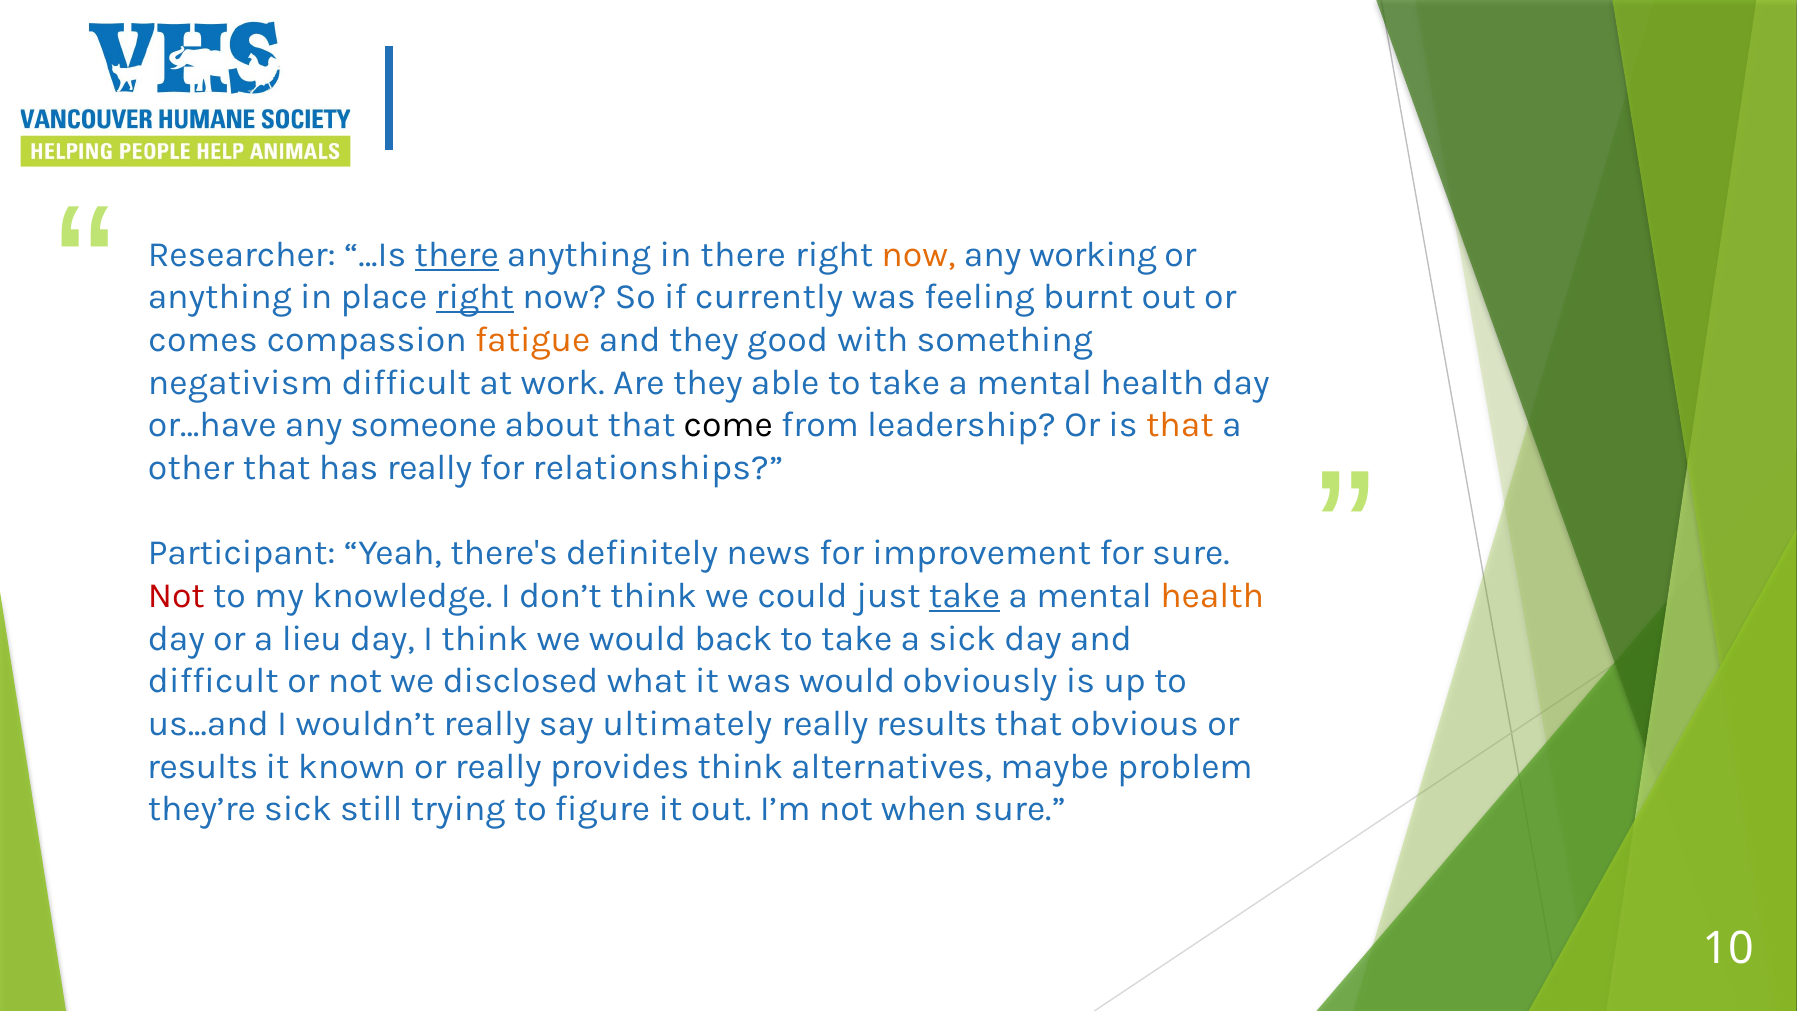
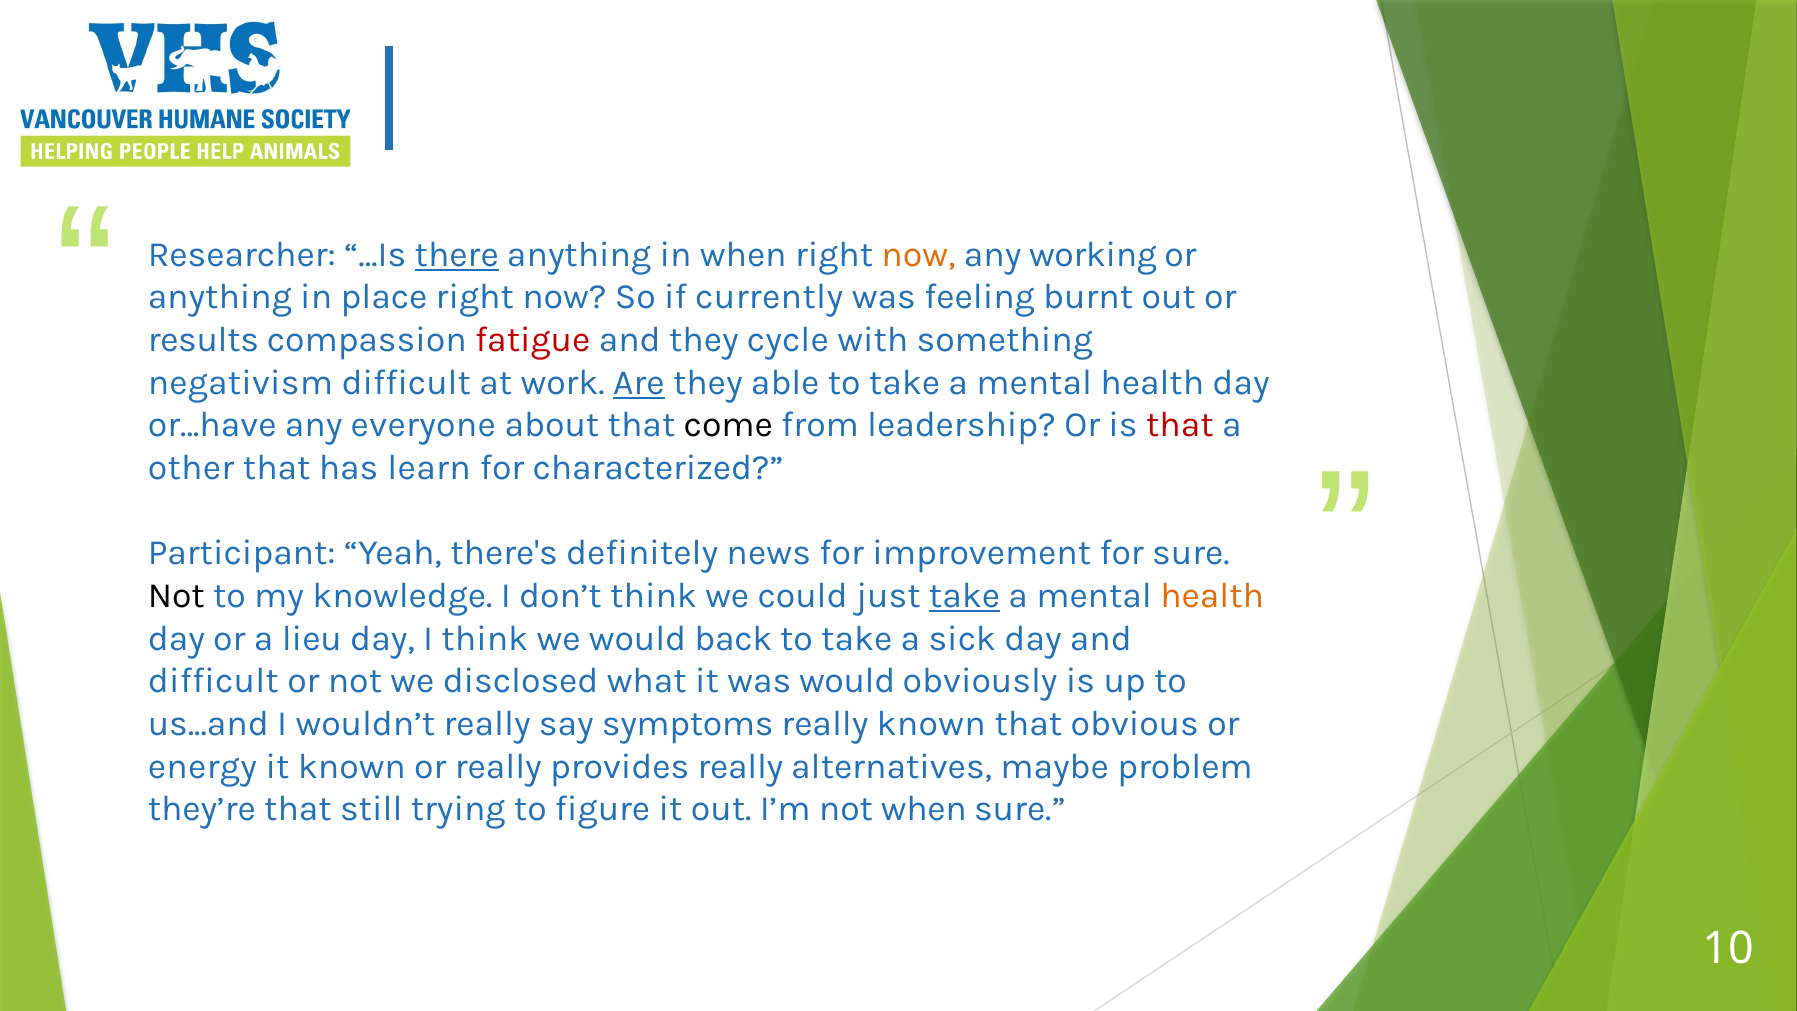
in there: there -> when (743, 254)
right underline: present -> none (475, 297)
comes: comes -> results (203, 340)
fatigue colour: orange -> red (533, 340)
good: good -> cycle (788, 340)
Are underline: none -> present (639, 382)
someone: someone -> everyone (423, 425)
that colour: orange -> red (1180, 425)
has really: really -> learn (429, 468)
relationships: relationships -> characterized (658, 468)
Not colour: red -> black (176, 596)
ultimately: ultimately -> symptoms (688, 724)
really results: results -> known (931, 724)
results: results -> energy (202, 766)
provides think: think -> really (740, 766)
they’re sick: sick -> that (298, 809)
